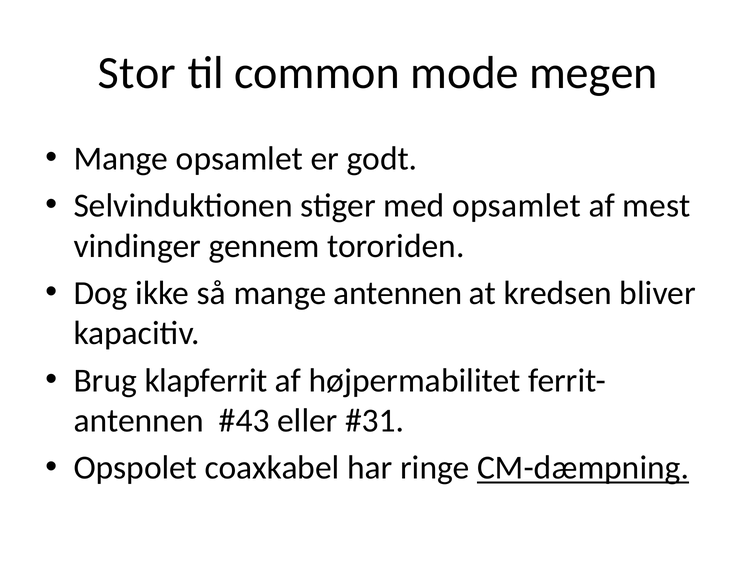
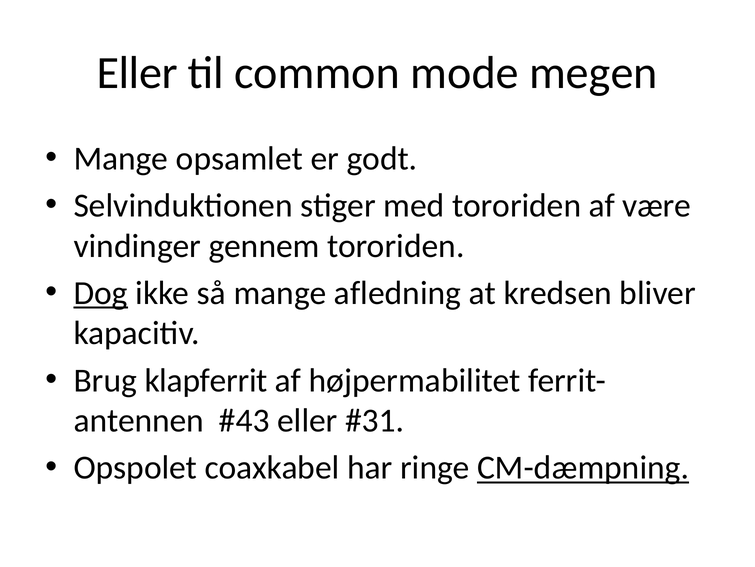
Stor: Stor -> Eller (137, 73)
med opsamlet: opsamlet -> tororiden (517, 205)
mest: mest -> være (657, 205)
Dog underline: none -> present (101, 293)
mange antennen: antennen -> afledning (398, 293)
